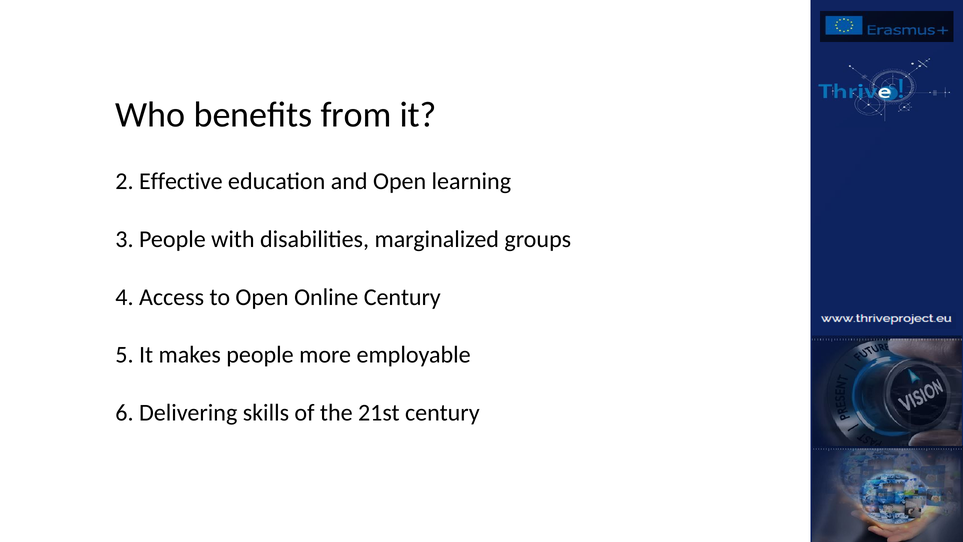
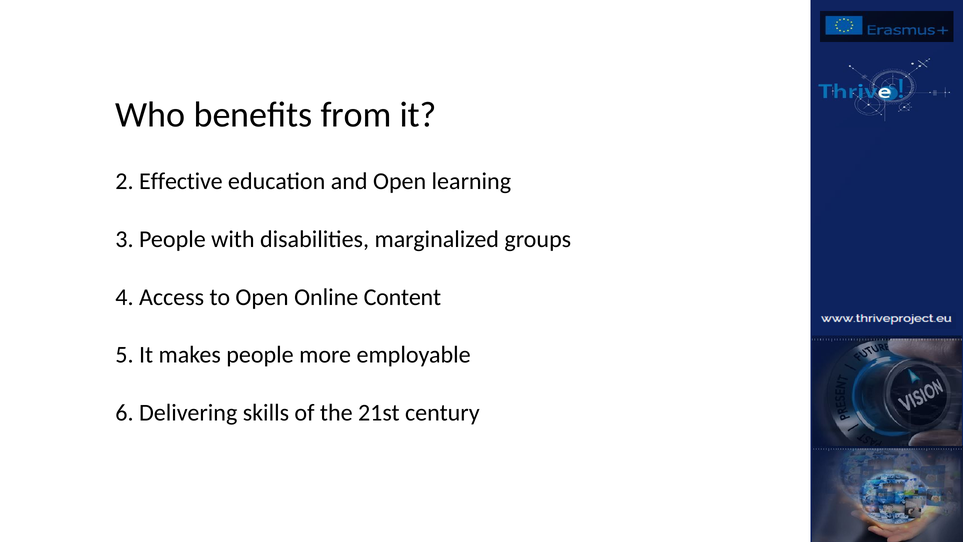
Online Century: Century -> Content (402, 297)
